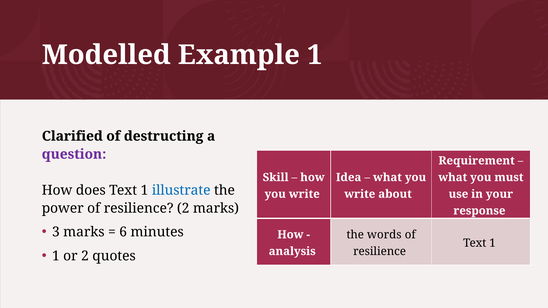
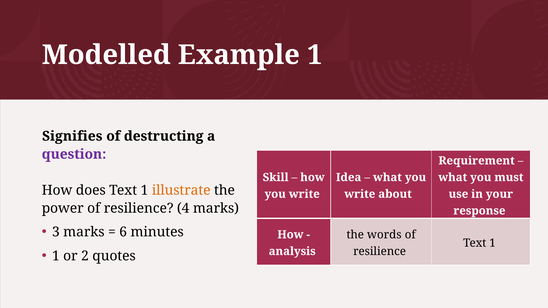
Clarified: Clarified -> Signifies (72, 136)
illustrate colour: blue -> orange (181, 190)
resilience 2: 2 -> 4 (183, 209)
